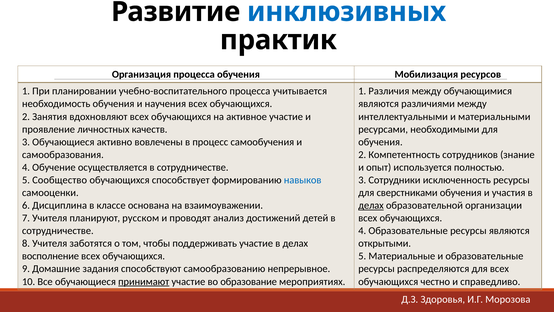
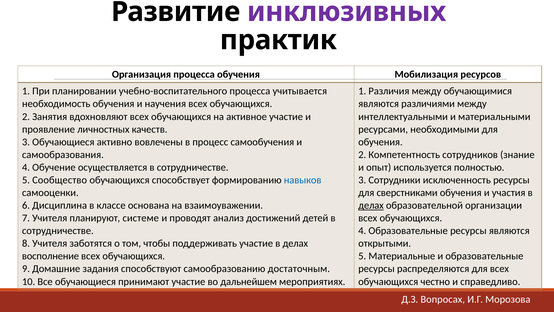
инклюзивных colour: blue -> purple (346, 12)
русском: русском -> системе (141, 218)
непрерывное: непрерывное -> достаточным (299, 269)
принимают underline: present -> none (144, 281)
образование: образование -> дальнейшем (249, 281)
Здоровья: Здоровья -> Вопросах (443, 299)
